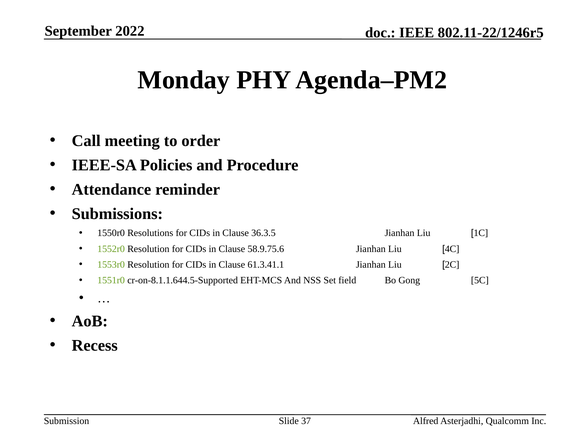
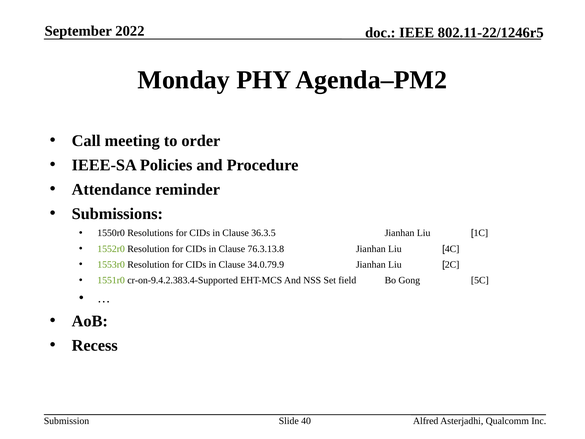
58.9.75.6: 58.9.75.6 -> 76.3.13.8 (266, 249)
61.3.41.1: 61.3.41.1 -> 34.0.79.9 (266, 264)
cr-on-8.1.1.644.5-Supported: cr-on-8.1.1.644.5-Supported -> cr-on-9.4.2.383.4-Supported (183, 280)
37: 37 -> 40 (306, 421)
